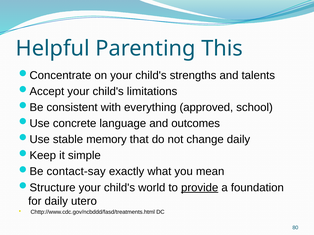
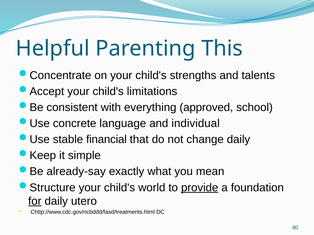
outcomes: outcomes -> individual (196, 124)
memory: memory -> financial (106, 140)
contact-say: contact-say -> already-say (76, 172)
for underline: none -> present (35, 202)
